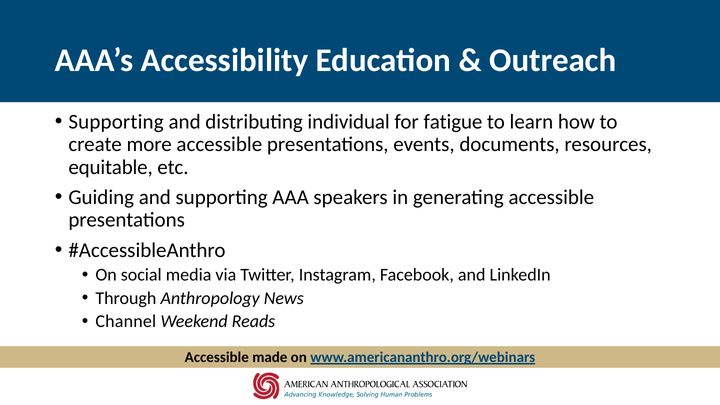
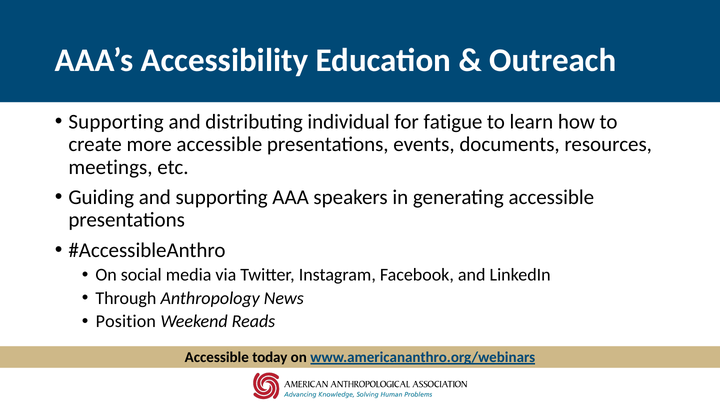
equitable: equitable -> meetings (110, 167)
Channel: Channel -> Position (126, 321)
made: made -> today (270, 357)
